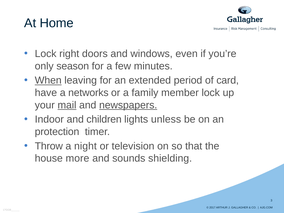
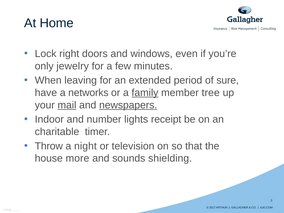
season: season -> jewelry (73, 66)
When underline: present -> none (48, 80)
card: card -> sure (228, 80)
family underline: none -> present (145, 93)
member lock: lock -> tree (211, 93)
children: children -> number (104, 119)
unless: unless -> receipt (166, 119)
protection: protection -> charitable (57, 132)
